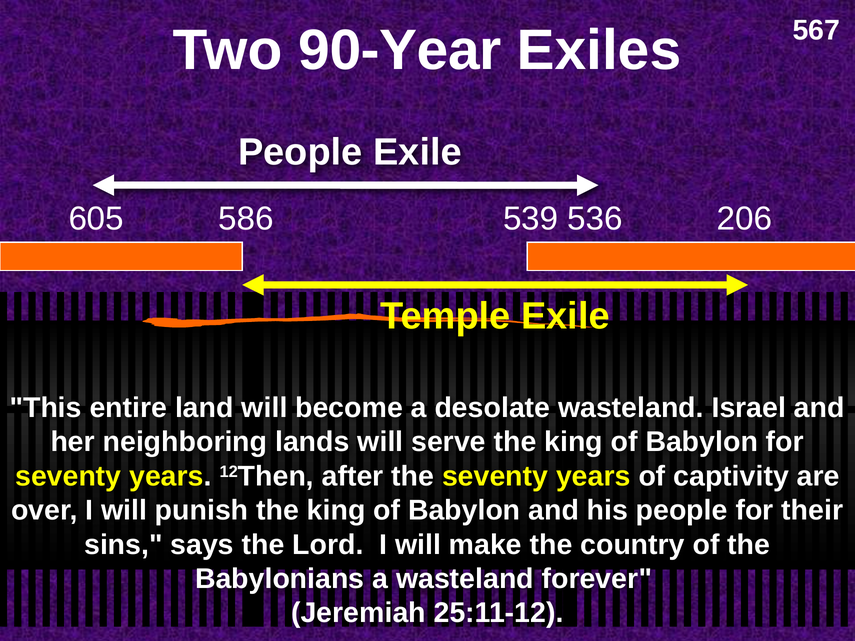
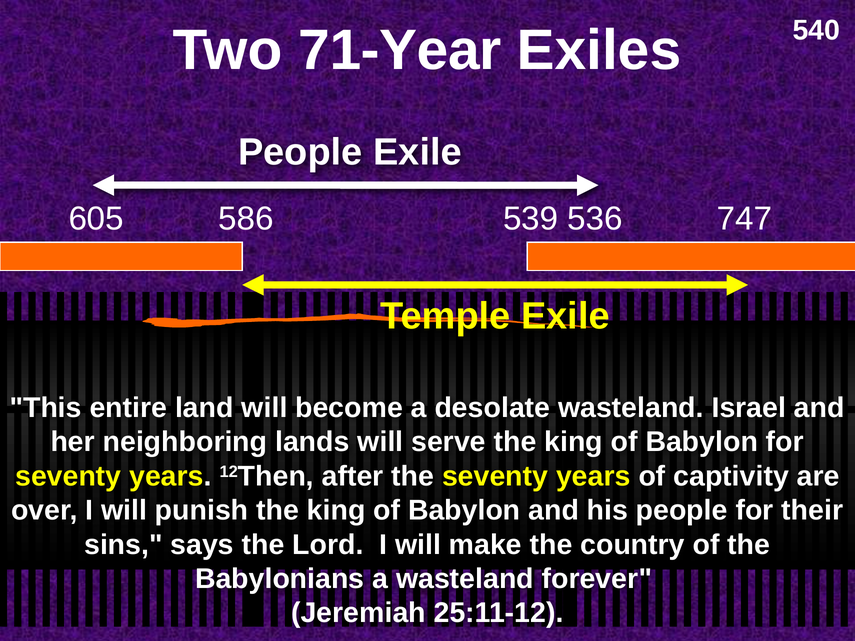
90-Year: 90-Year -> 71-Year (400, 51)
567: 567 -> 540 (816, 30)
206: 206 -> 747 (745, 219)
